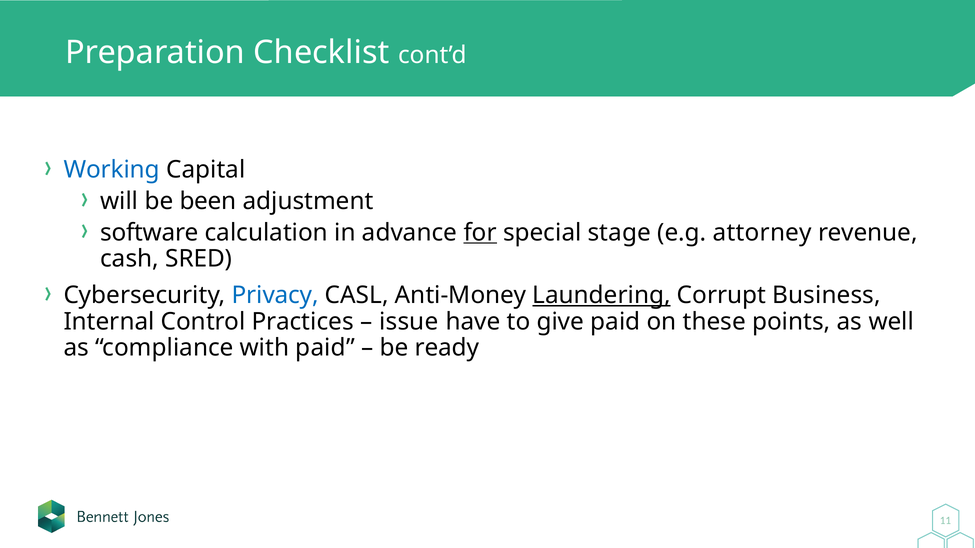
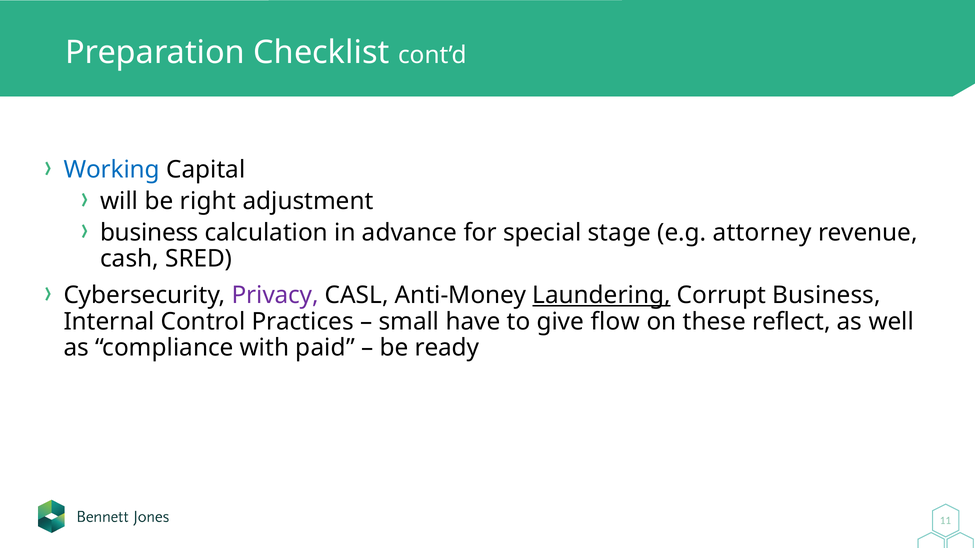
been: been -> right (208, 201)
software: software -> business (149, 233)
for underline: present -> none (480, 233)
Privacy colour: blue -> purple (275, 295)
issue: issue -> small (409, 322)
give paid: paid -> flow (615, 322)
points: points -> reflect (791, 322)
